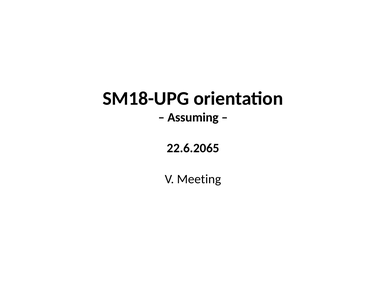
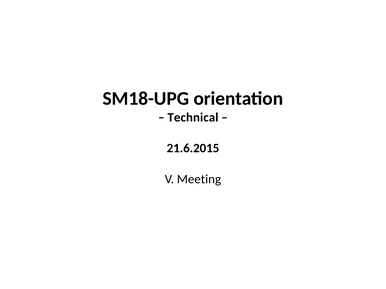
Assuming: Assuming -> Technical (193, 118)
22.6.2065: 22.6.2065 -> 21.6.2015 (193, 149)
